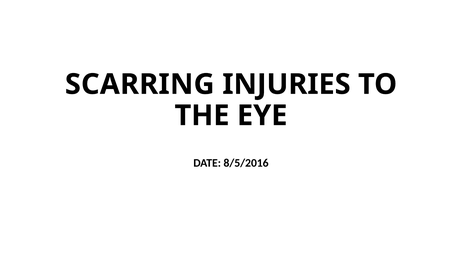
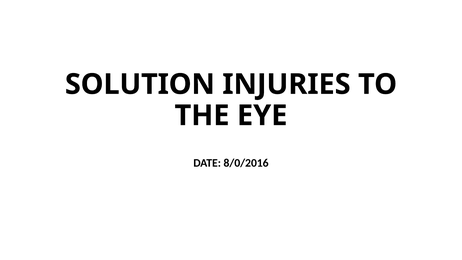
SCARRING: SCARRING -> SOLUTION (140, 84)
8/5/2016: 8/5/2016 -> 8/0/2016 (246, 163)
